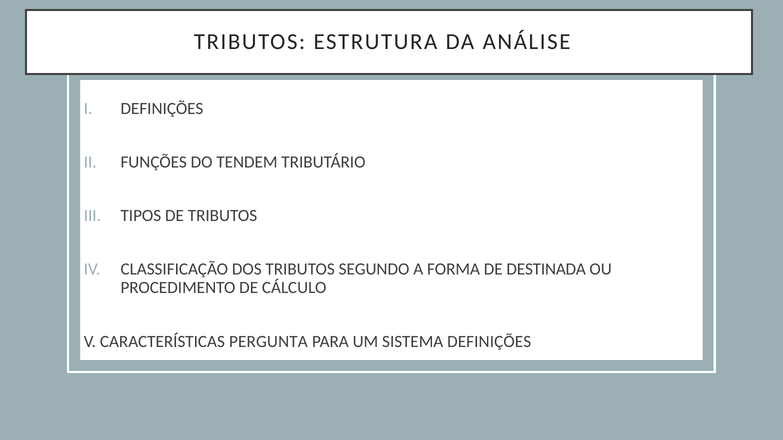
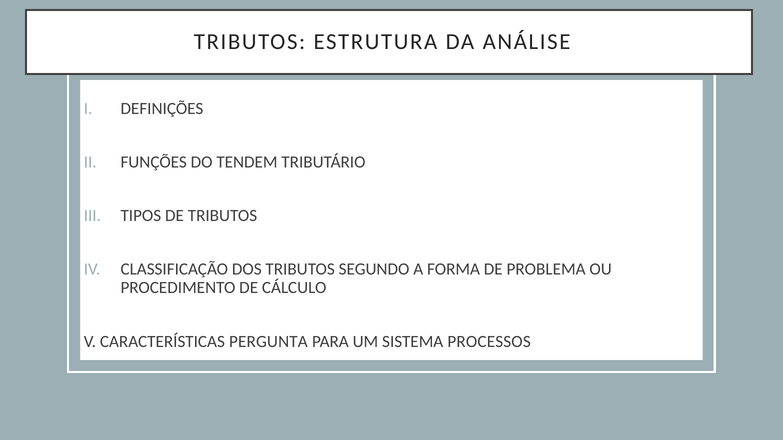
DESTINADA: DESTINADA -> PROBLEMA (546, 270)
SISTEMA DEFINIÇÕES: DEFINIÇÕES -> PROCESSOS (489, 342)
